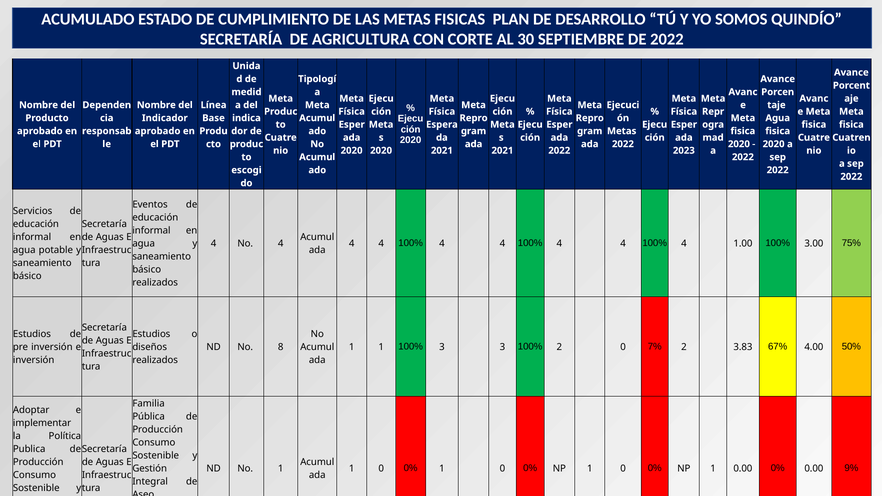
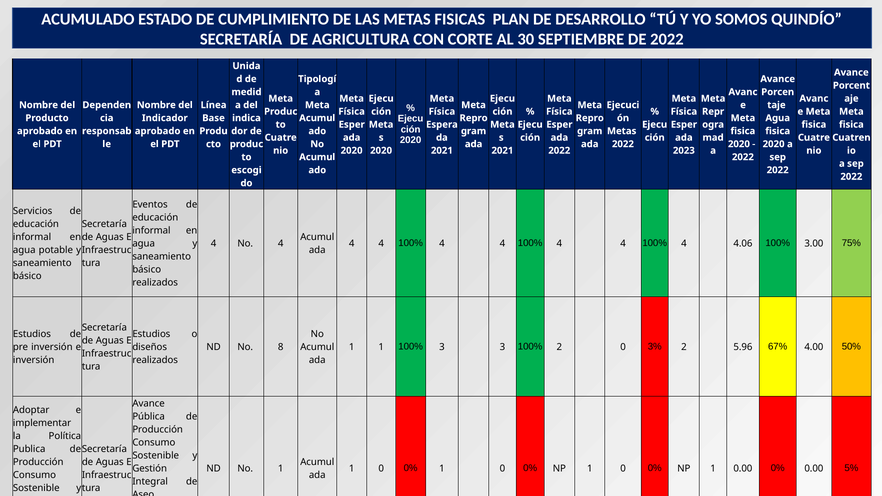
1.00: 1.00 -> 4.06 (743, 244)
7%: 7% -> 3% (655, 347)
3.83: 3.83 -> 5.96 (743, 347)
Familia: Familia -> Avance (149, 404)
9%: 9% -> 5% (851, 468)
